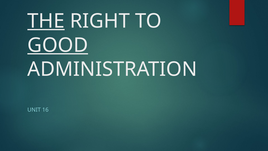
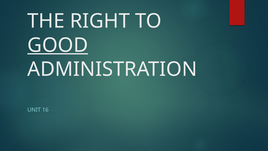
THE underline: present -> none (46, 21)
